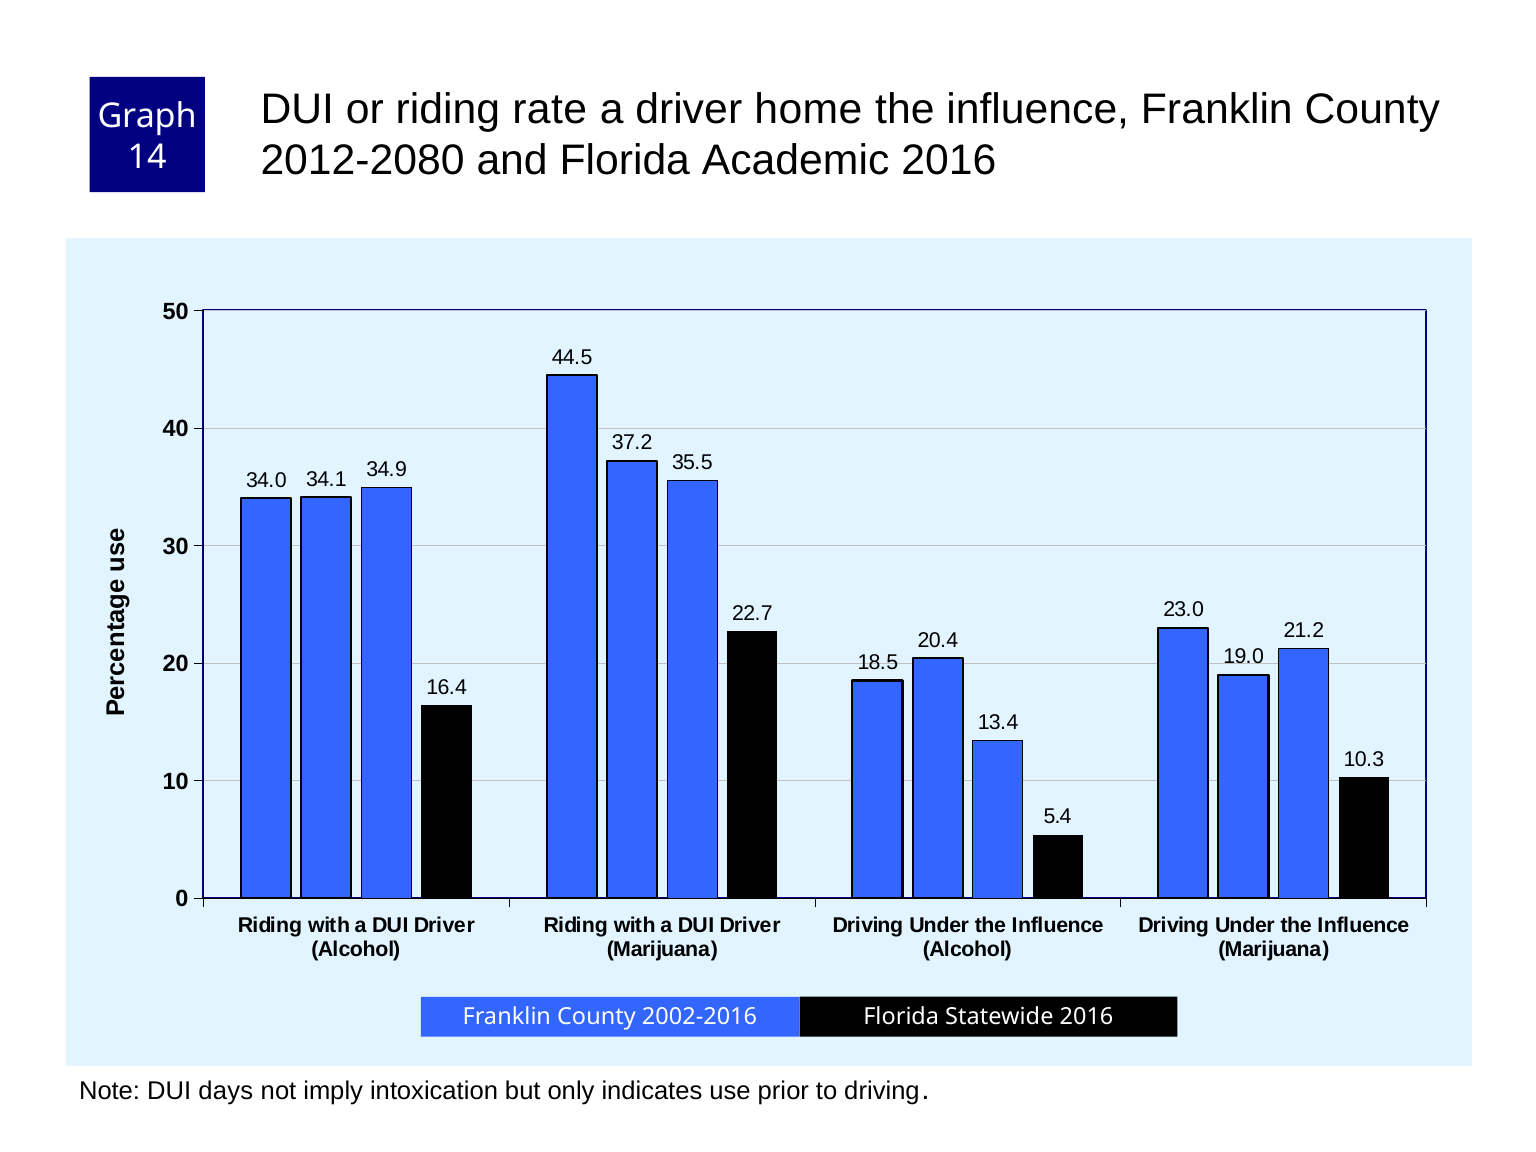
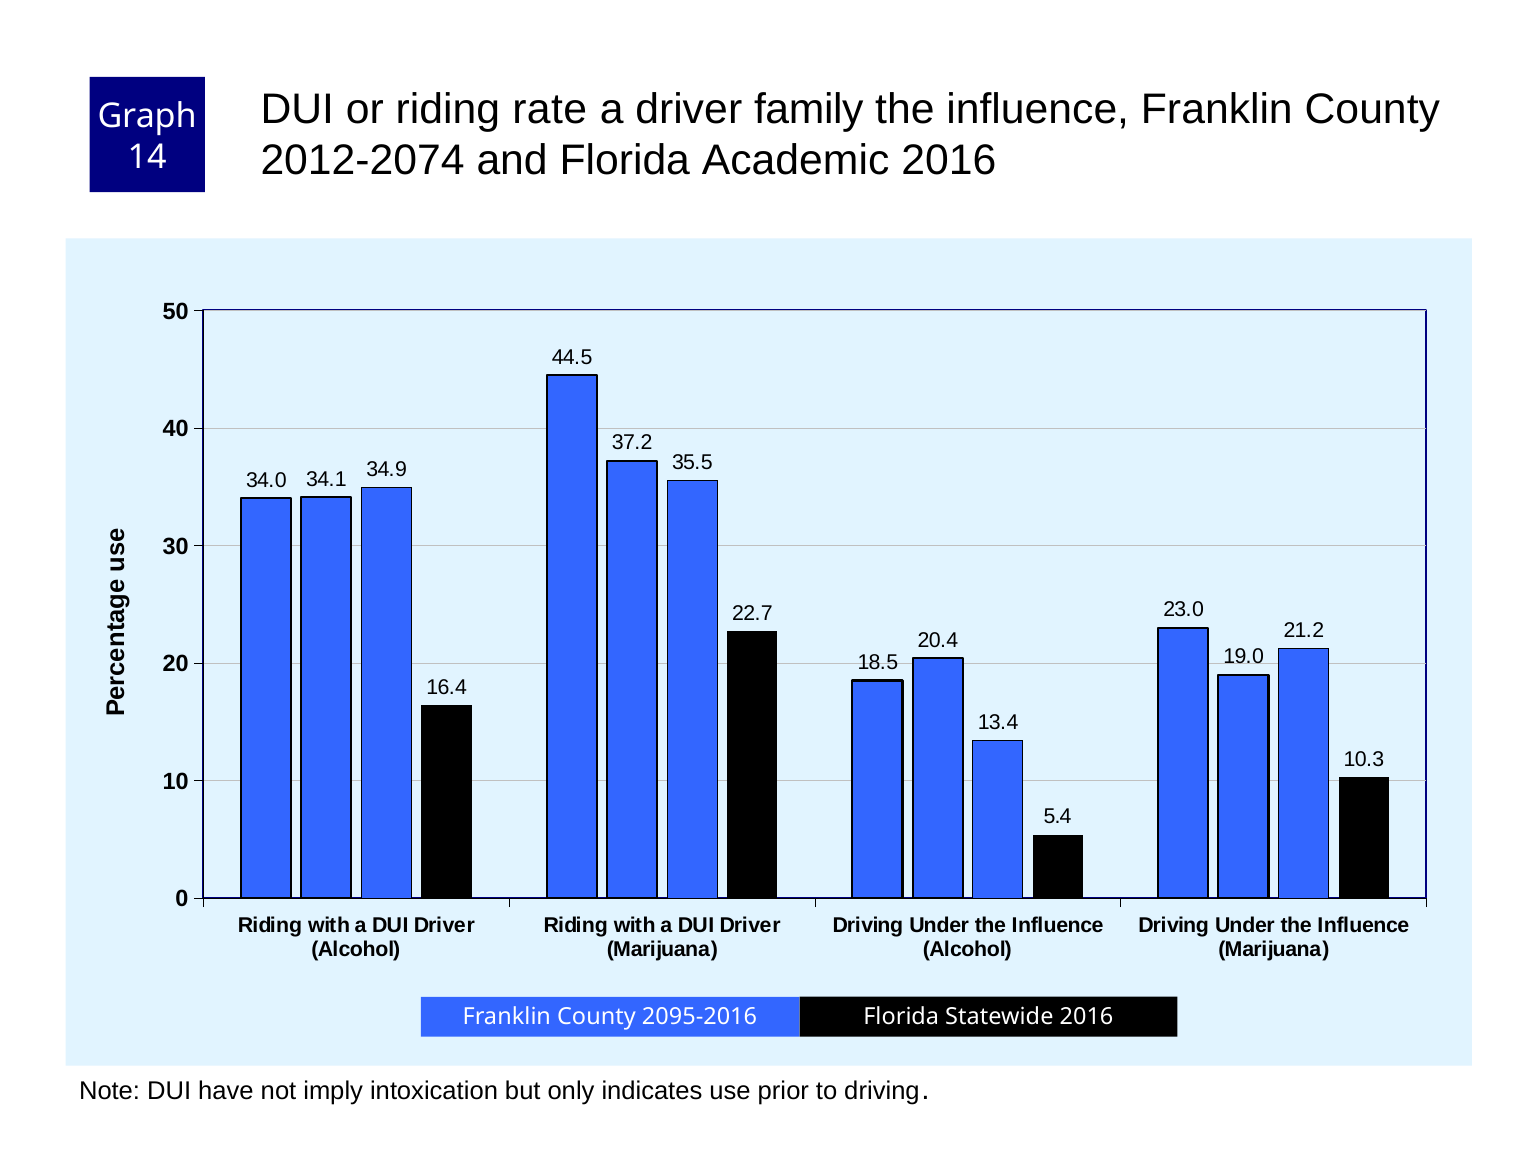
home: home -> family (809, 109)
2012-2080: 2012-2080 -> 2012-2074 (363, 160)
2002-2016: 2002-2016 -> 2095-2016 (700, 1017)
days: days -> have (226, 1091)
